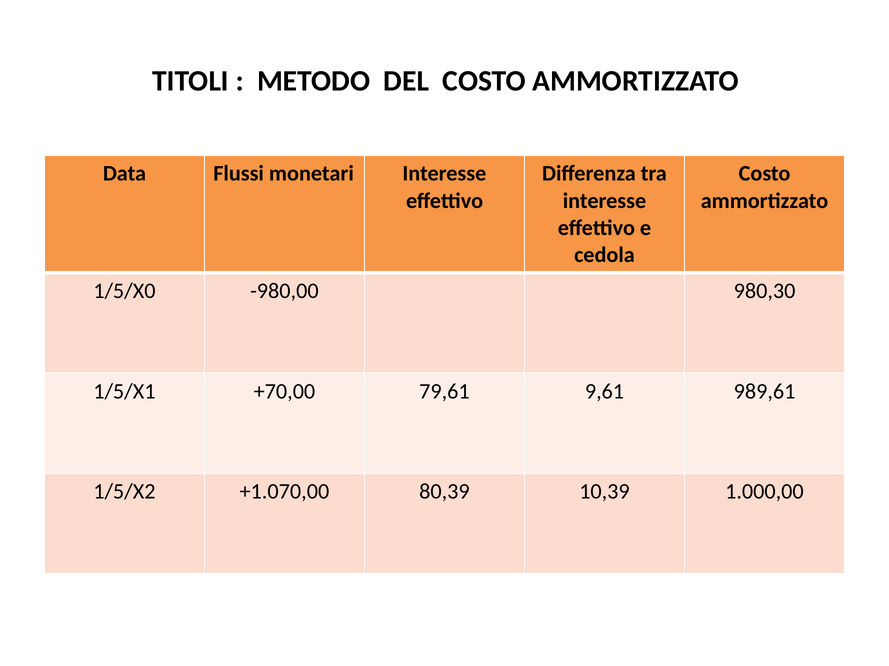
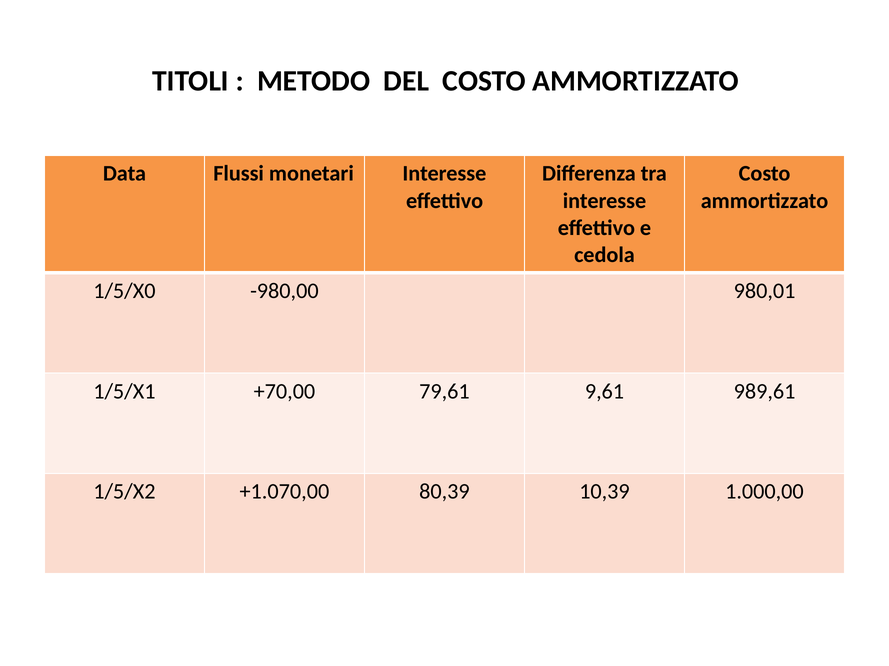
980,30: 980,30 -> 980,01 (765, 291)
